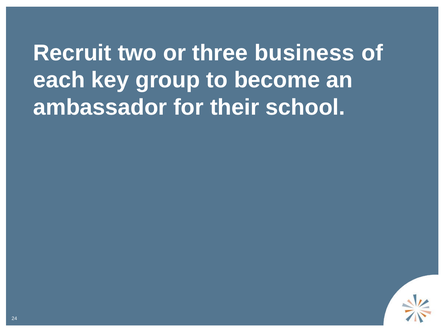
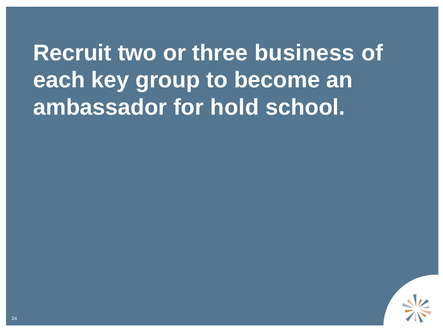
their: their -> hold (235, 108)
